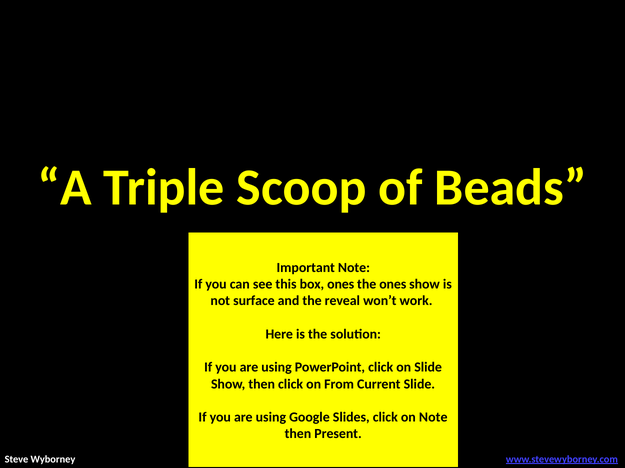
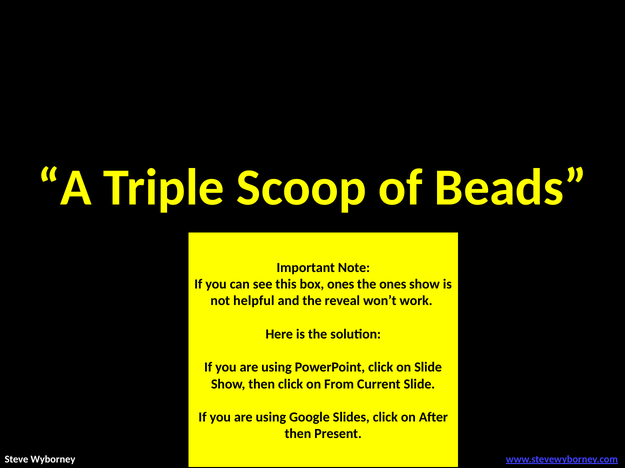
surface: surface -> helpful (254, 301)
on Note: Note -> After (433, 418)
